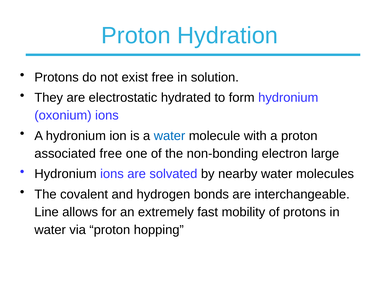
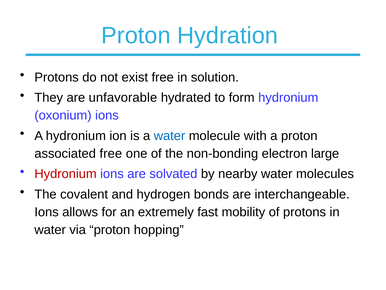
electrostatic: electrostatic -> unfavorable (123, 98)
Hydronium colour: black -> red (66, 174)
Line: Line -> Ions (47, 212)
